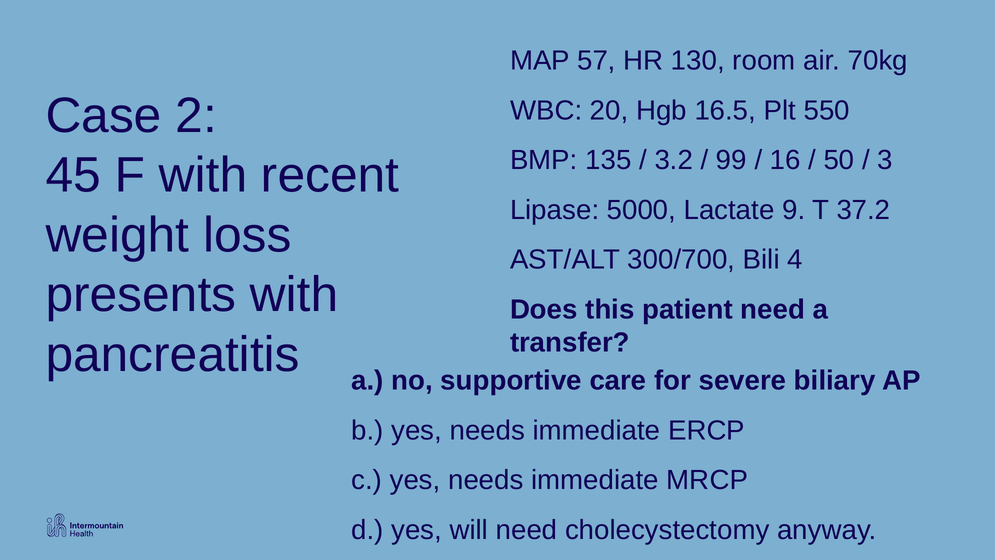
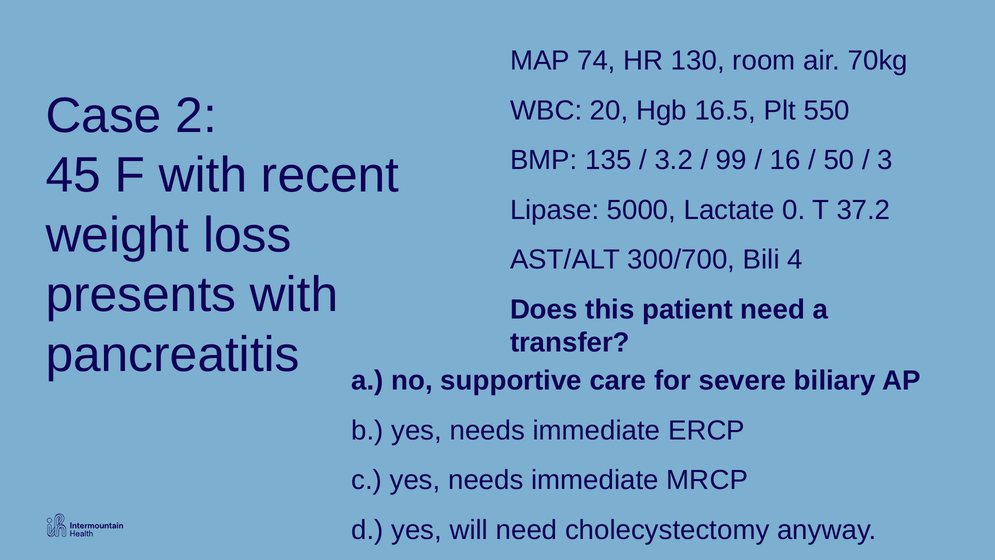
57: 57 -> 74 (596, 61)
9: 9 -> 0 (794, 210)
